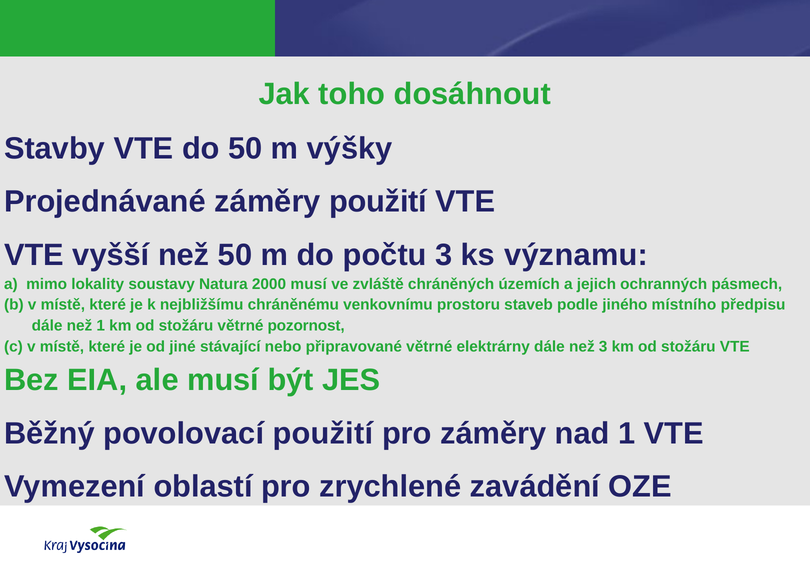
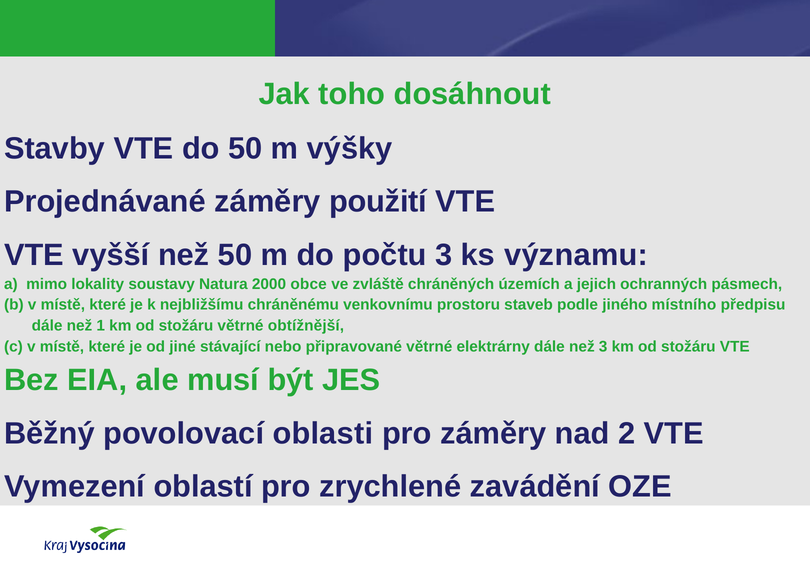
2000 musí: musí -> obce (309, 284)
pozornost: pozornost -> obtížnější (306, 326)
povolovací použití: použití -> oblasti (323, 433)
nad 1: 1 -> 2 (627, 433)
